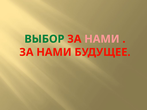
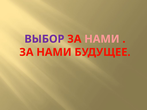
ВЫБОР colour: green -> purple (44, 39)
